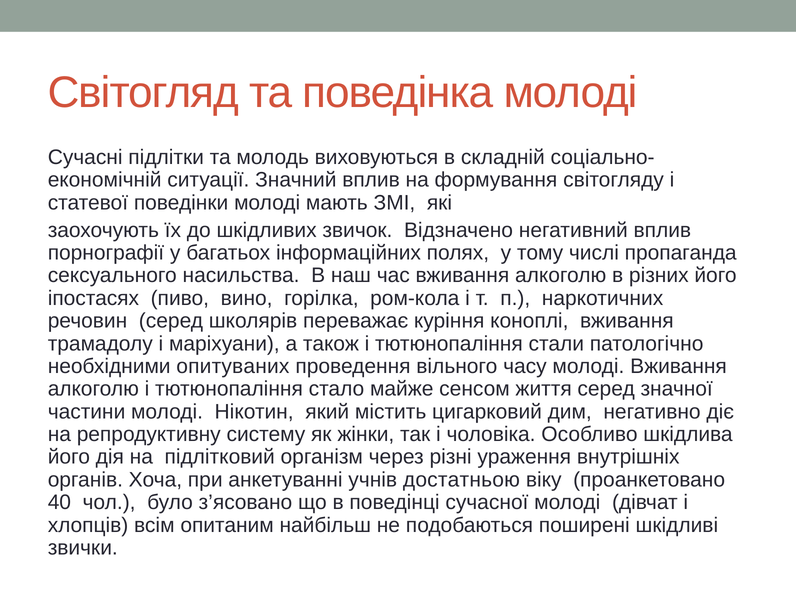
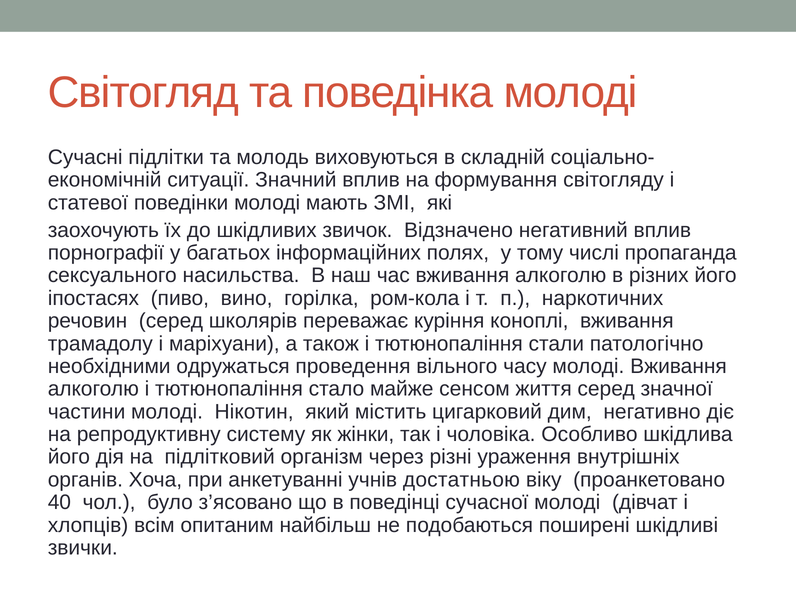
опитуваних: опитуваних -> одружаться (233, 366)
